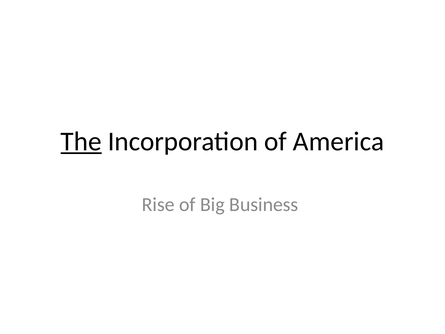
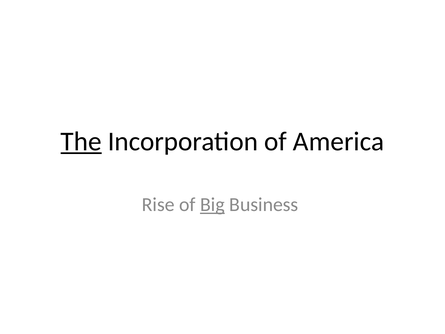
Big underline: none -> present (212, 205)
